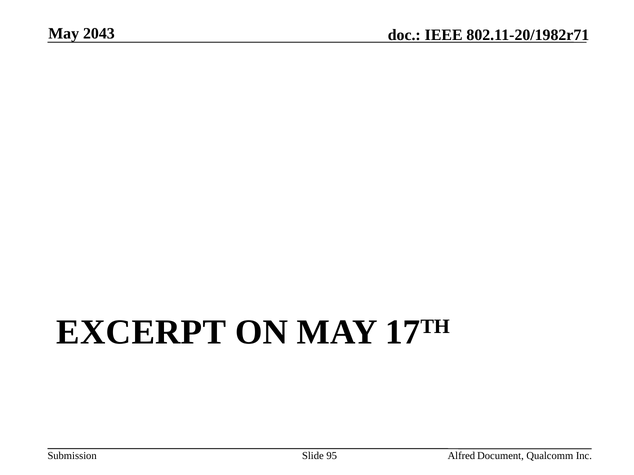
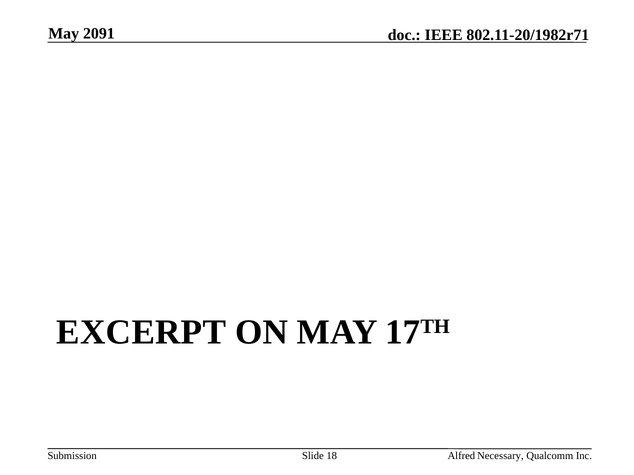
2043: 2043 -> 2091 (99, 34)
95: 95 -> 18 (332, 456)
Document: Document -> Necessary (500, 456)
